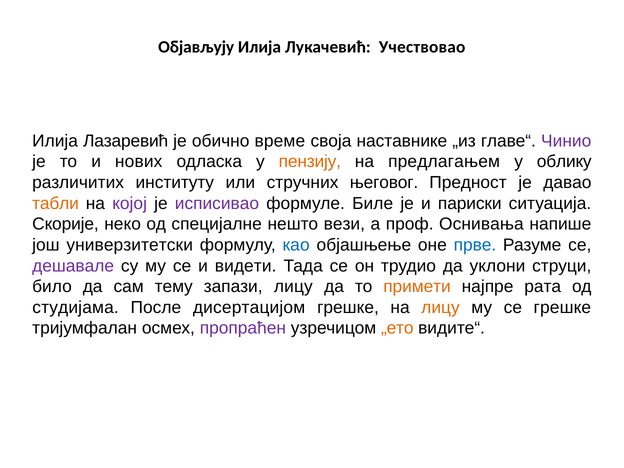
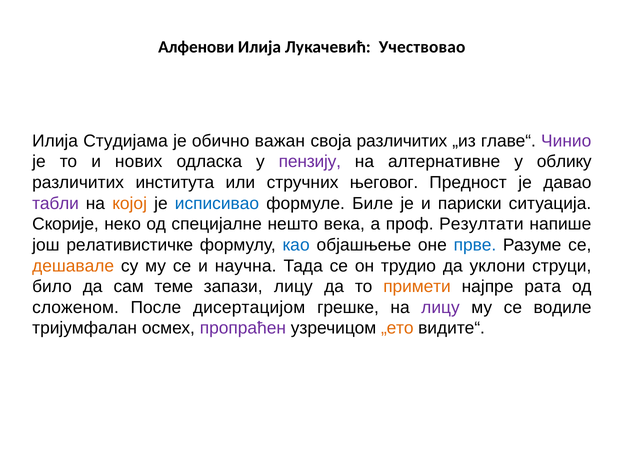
Објављују: Објављују -> Алфенови (196, 47)
Лазаревић: Лазаревић -> Студијама (126, 141)
време: време -> важан (280, 141)
своја наставнике: наставнике -> различитих (402, 141)
пензију colour: orange -> purple (310, 162)
предлагањем: предлагањем -> алтернативне (444, 162)
институту: институту -> института (175, 183)
табли colour: orange -> purple (56, 203)
којој colour: purple -> orange (130, 203)
исписивао colour: purple -> blue (217, 203)
вези: вези -> века (344, 224)
Оснивања: Оснивања -> Резултати (481, 224)
универзитетски: универзитетски -> релативистичке (130, 245)
дешавале colour: purple -> orange (73, 266)
видети: видети -> научна (246, 266)
тему: тему -> теме (174, 287)
студијама: студијама -> сложеном (76, 307)
лицу colour: orange -> purple (440, 307)
се грешке: грешке -> водиле (562, 307)
